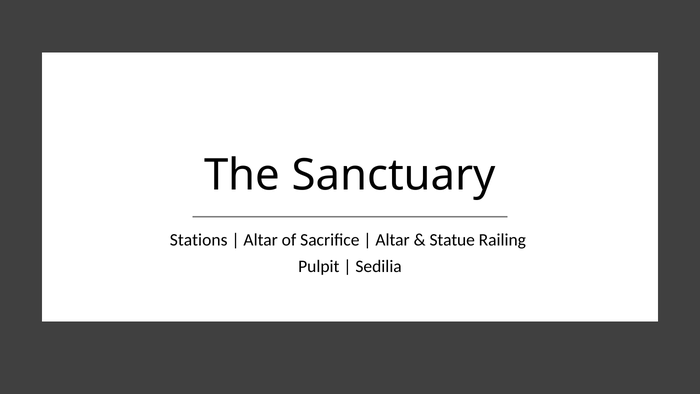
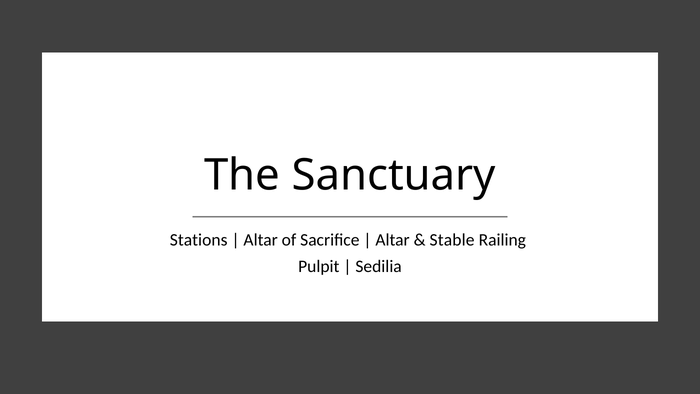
Statue: Statue -> Stable (452, 240)
